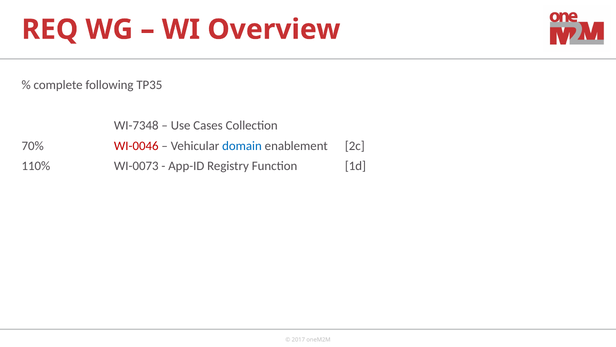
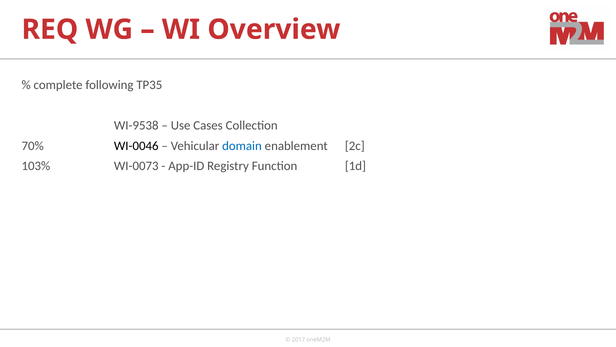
WI-7348: WI-7348 -> WI-9538 (136, 125)
WI-0046 colour: red -> black (136, 146)
110%: 110% -> 103% (36, 166)
